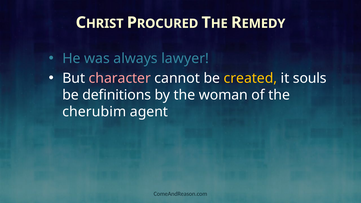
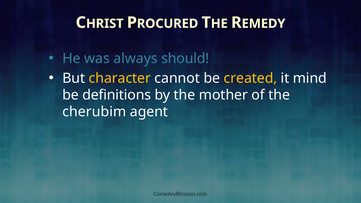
lawyer: lawyer -> should (185, 59)
character colour: pink -> yellow (120, 78)
souls: souls -> mind (310, 78)
woman: woman -> mother (223, 95)
